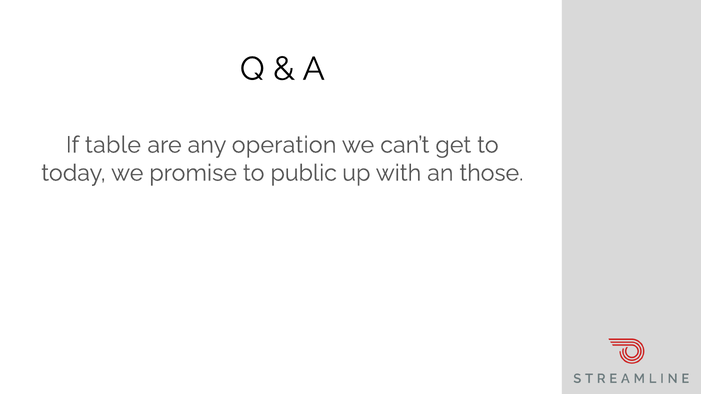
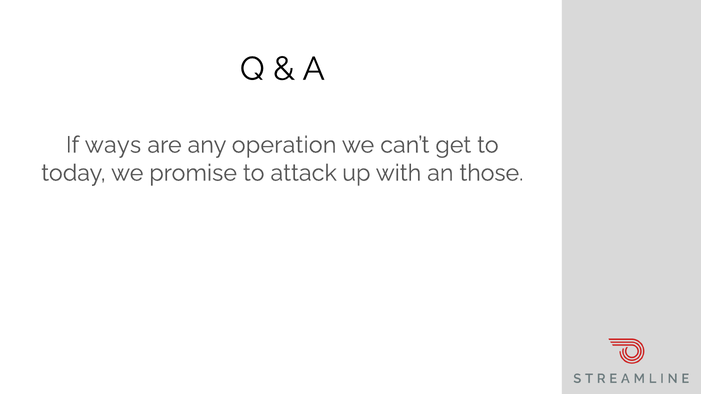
table: table -> ways (113, 145)
public: public -> attack (304, 173)
